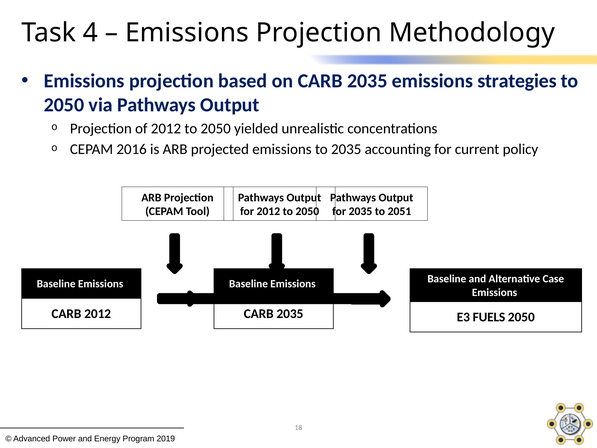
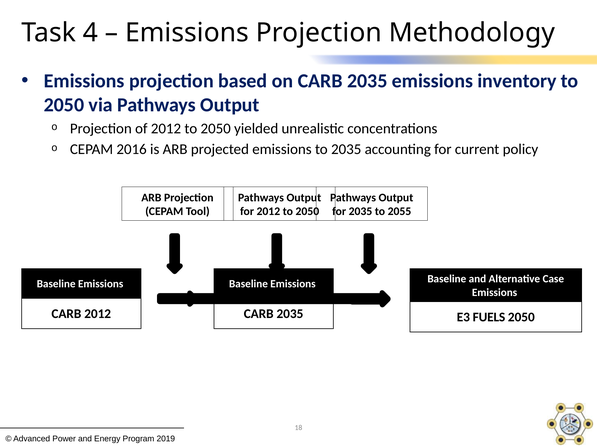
strategies: strategies -> inventory (517, 81)
2051: 2051 -> 2055 (399, 211)
